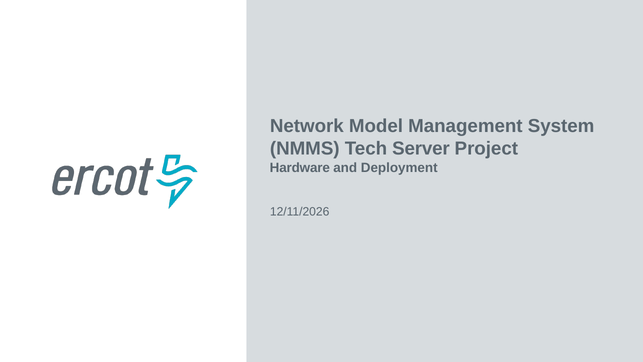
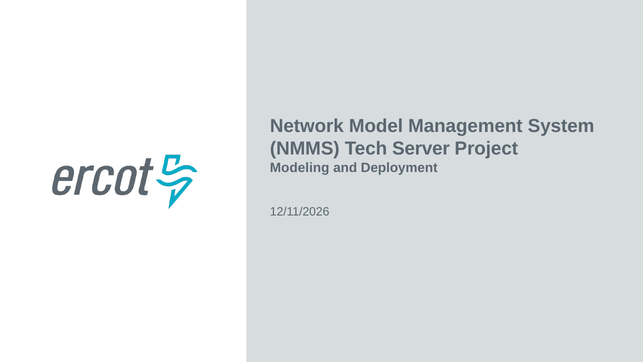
Hardware: Hardware -> Modeling (300, 167)
